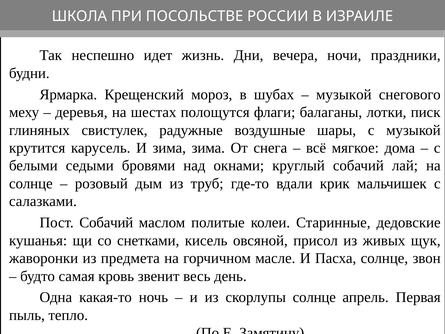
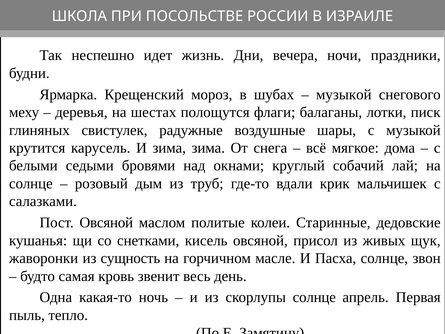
Пост Собачий: Собачий -> Овсяной (106, 223)
предмета: предмета -> сущность (130, 258)
